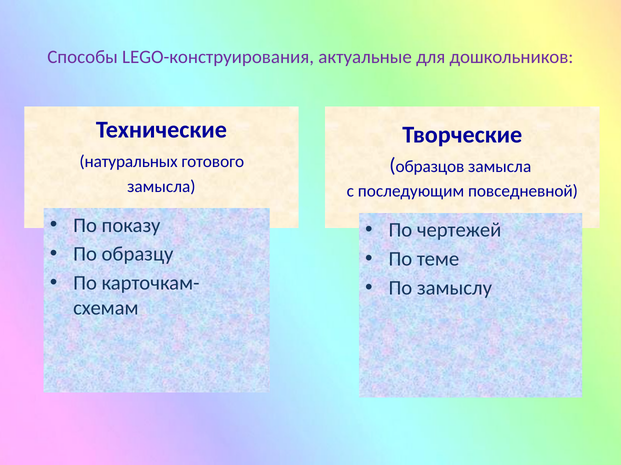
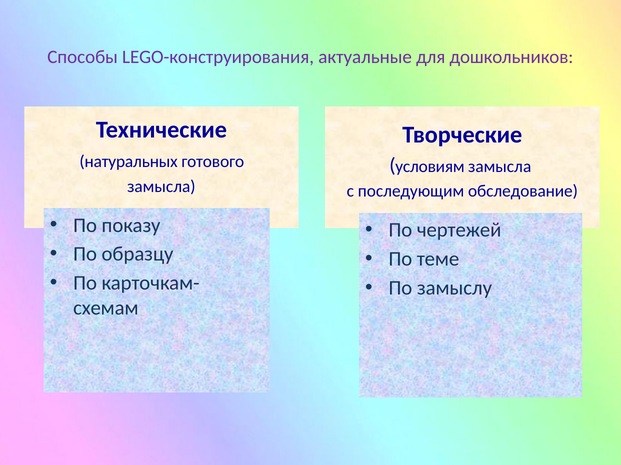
образцов: образцов -> условиям (430, 167)
повседневной: повседневной -> обследование (523, 192)
